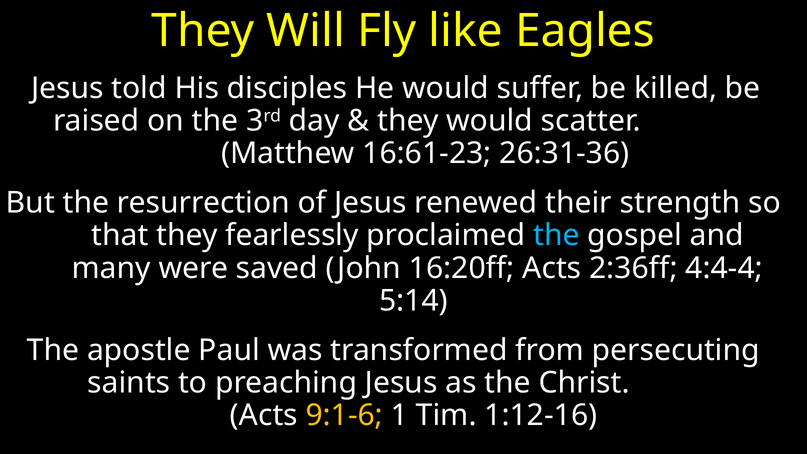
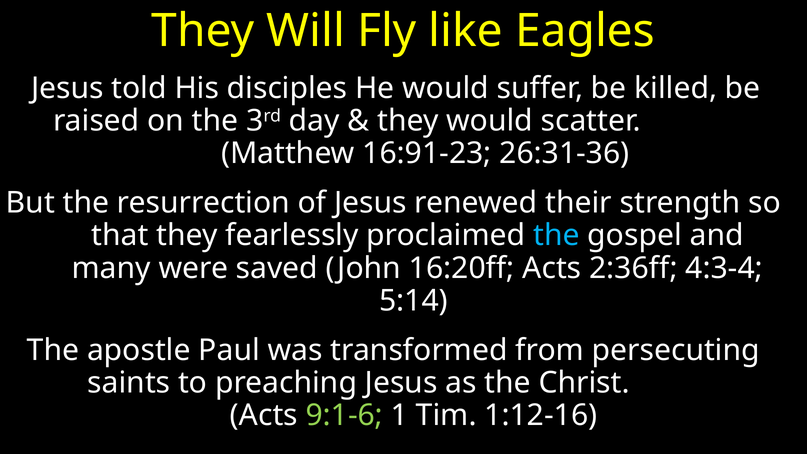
16:61-23: 16:61-23 -> 16:91-23 (427, 153)
4:4-4: 4:4-4 -> 4:3-4 (724, 268)
9:1-6 colour: yellow -> light green (344, 415)
